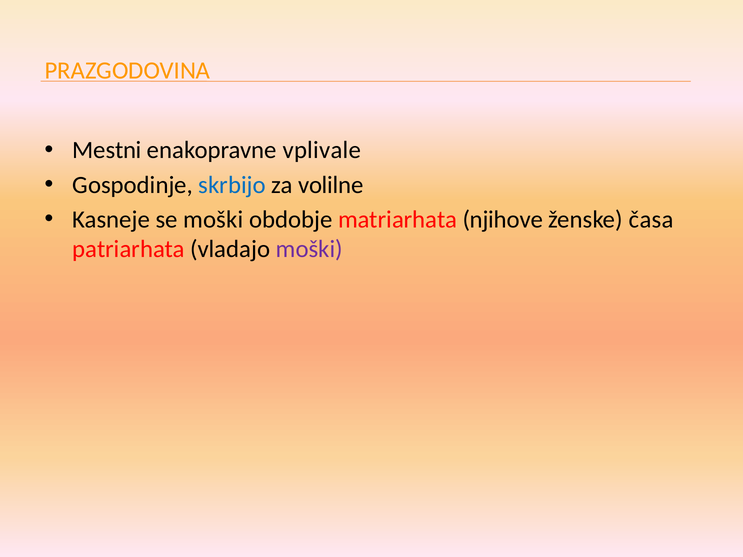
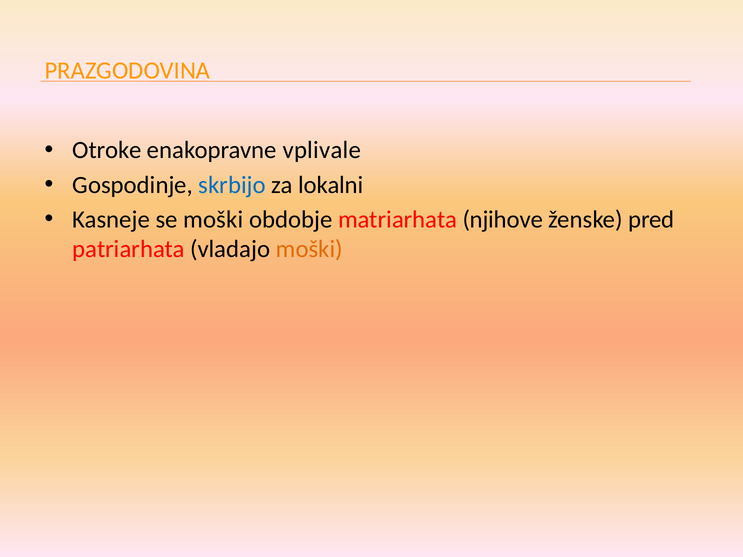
Mestni: Mestni -> Otroke (107, 150)
volilne: volilne -> lokalni (331, 185)
časa: časa -> pred (651, 220)
moški colour: purple -> orange (309, 249)
